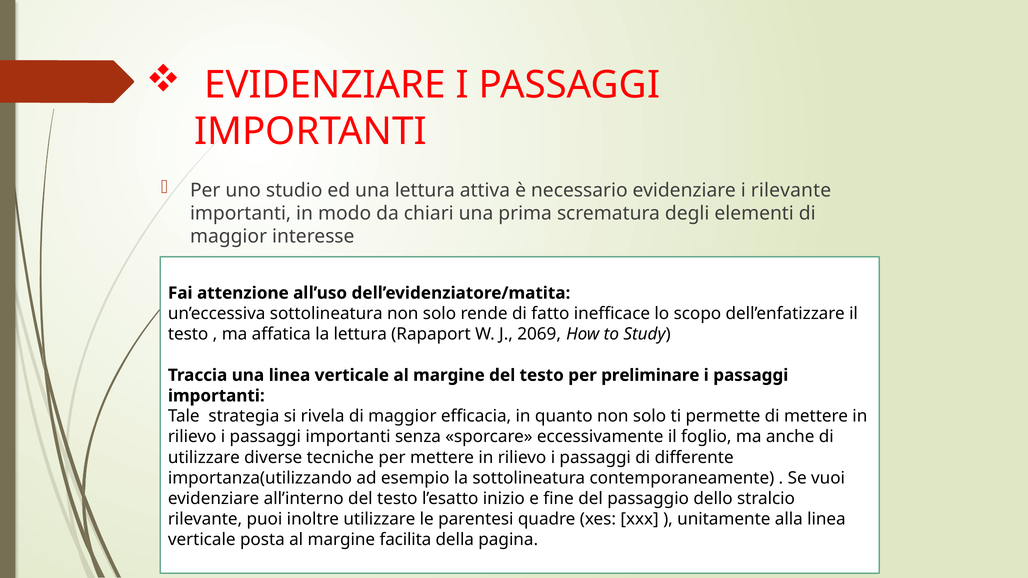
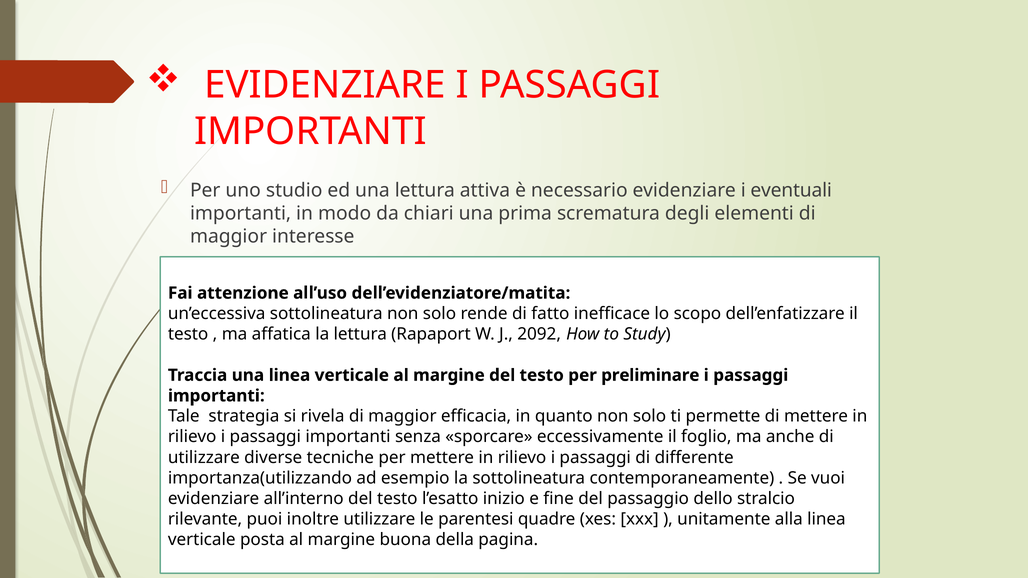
i rilevante: rilevante -> eventuali (791, 190)
2069: 2069 -> 2092 (539, 334)
facilita: facilita -> buona (405, 540)
